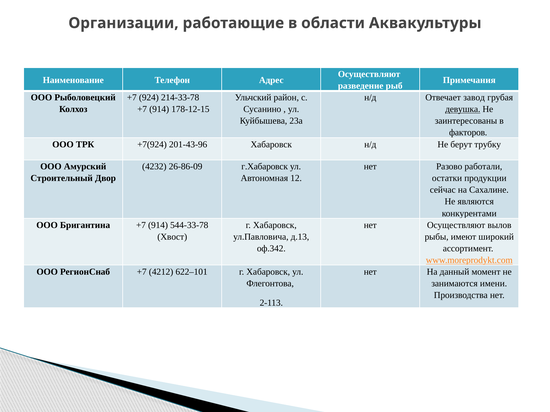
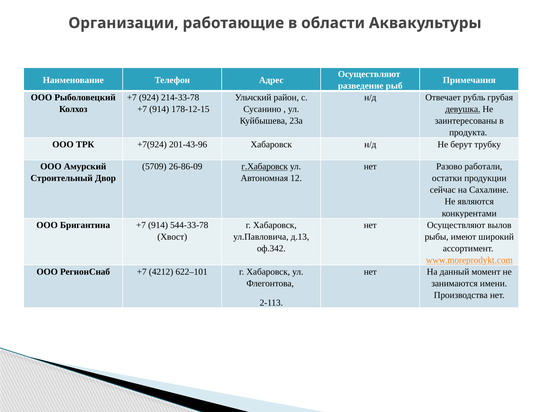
завод: завод -> рубль (474, 98)
факторов: факторов -> продукта (468, 133)
4232: 4232 -> 5709 (154, 167)
г.Хабаровск underline: none -> present (265, 167)
